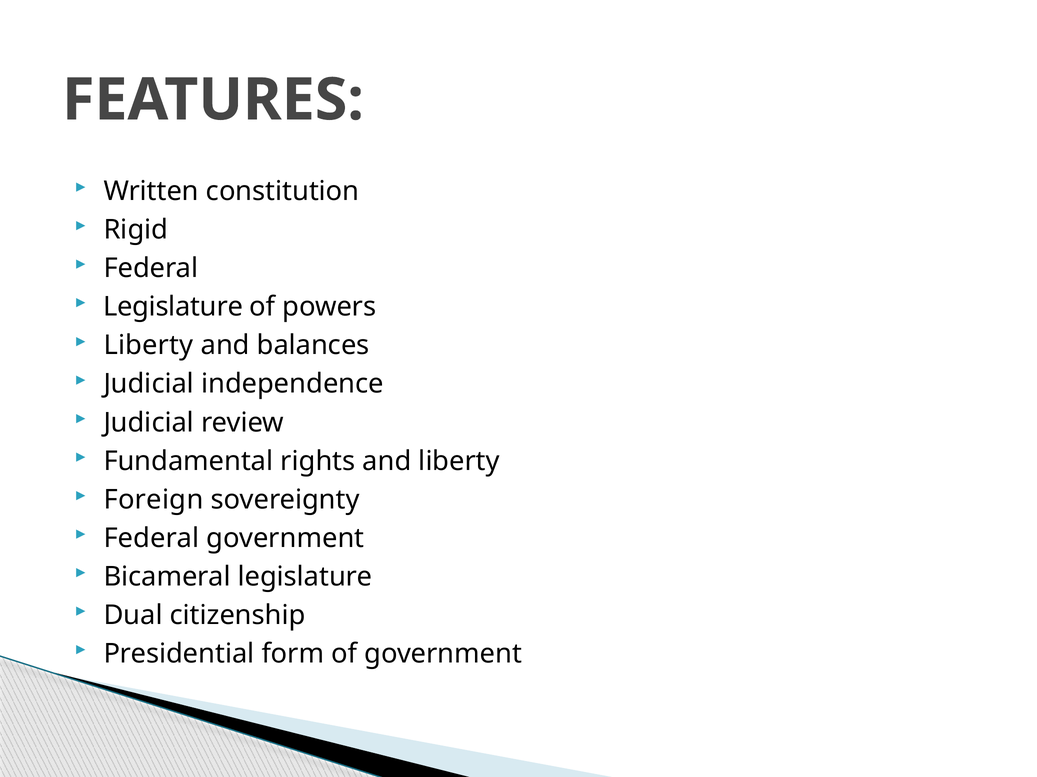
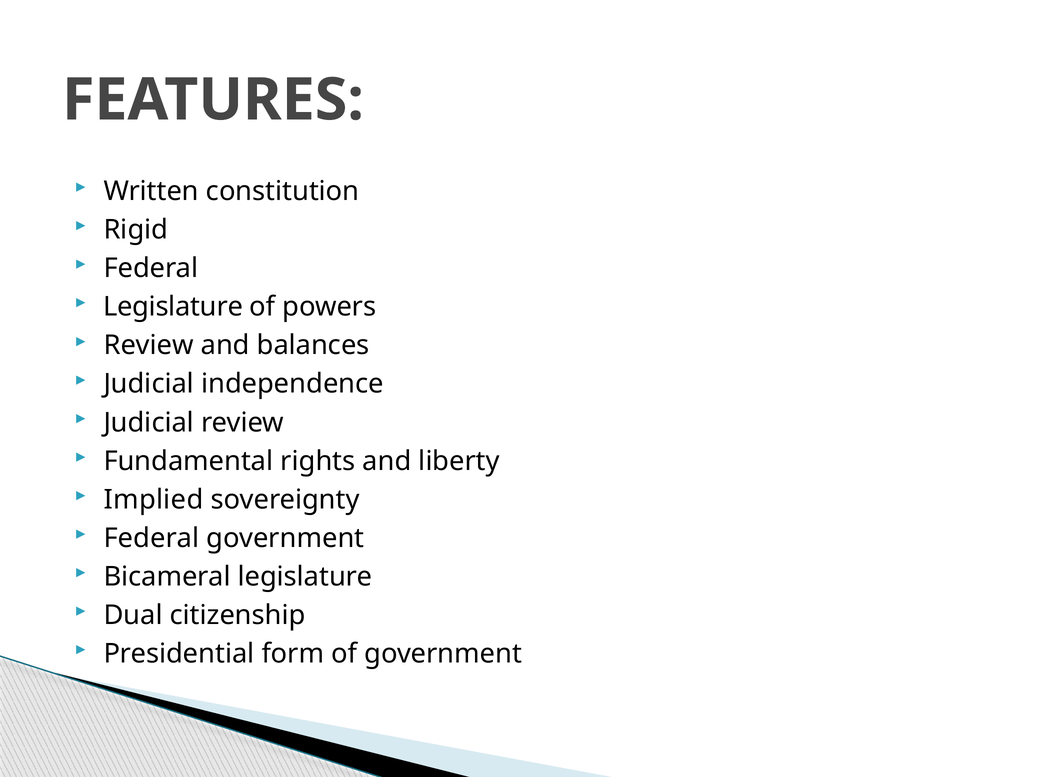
Liberty: Liberty -> Review (149, 346)
Foreign: Foreign -> Implied (153, 500)
